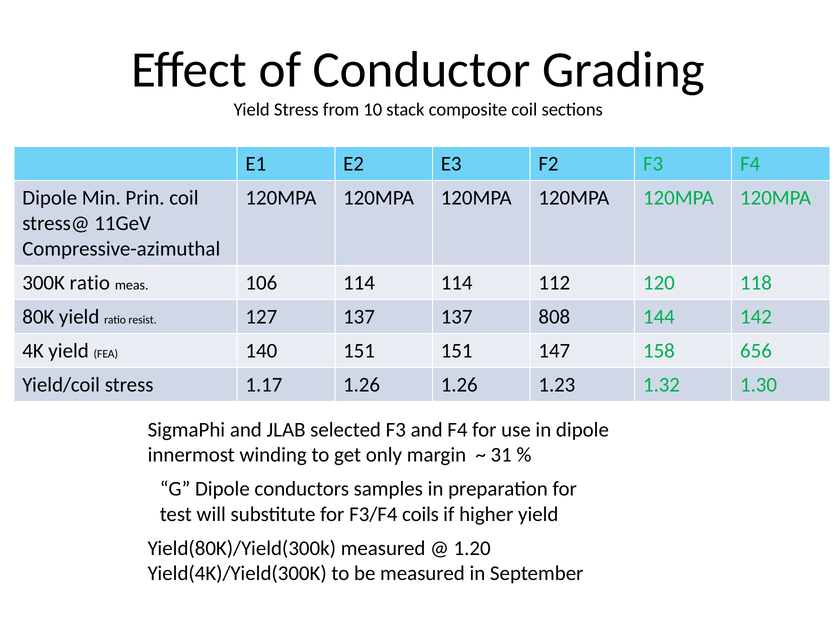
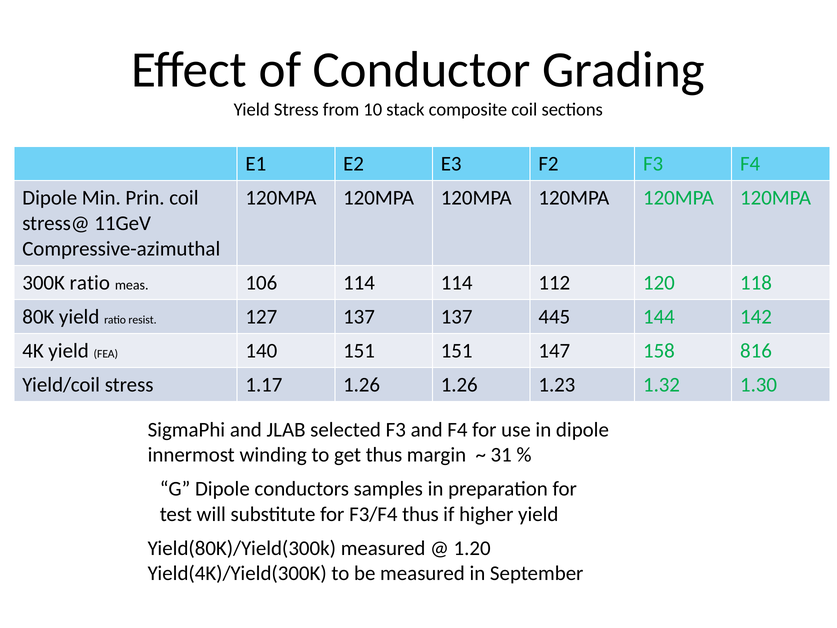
808: 808 -> 445 (554, 317)
656: 656 -> 816 (756, 351)
get only: only -> thus (384, 455)
F3/F4 coils: coils -> thus (421, 514)
